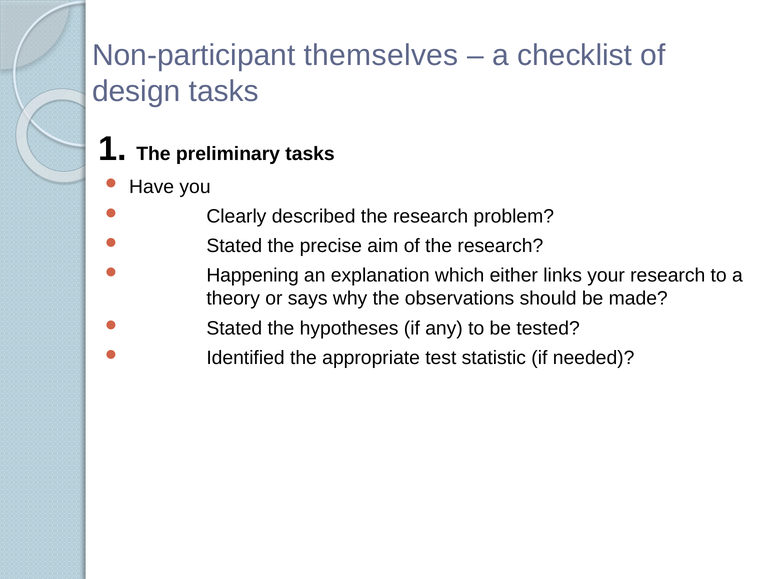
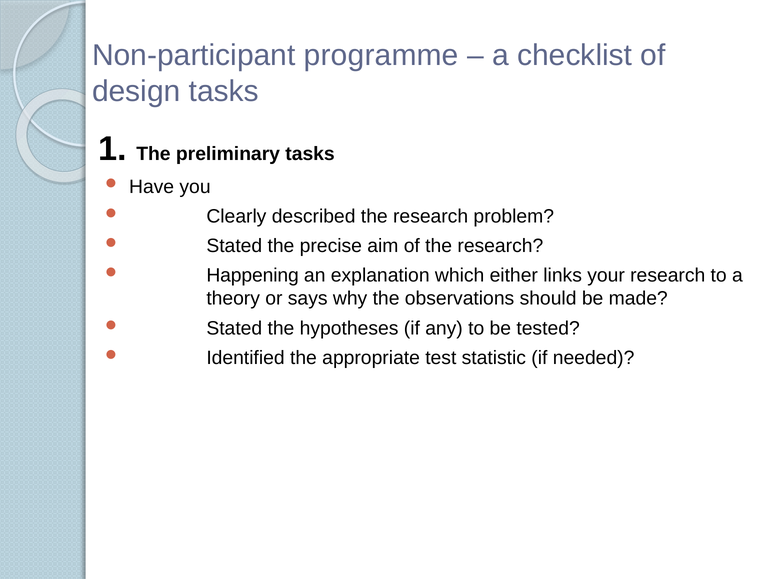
themselves: themselves -> programme (381, 56)
